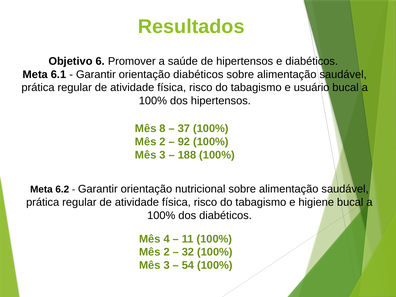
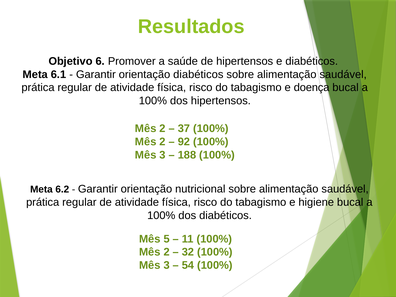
usuário: usuário -> doença (312, 88)
8: 8 -> 2 (163, 129)
4: 4 -> 5 (167, 239)
